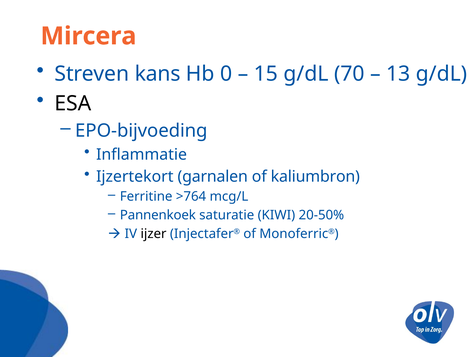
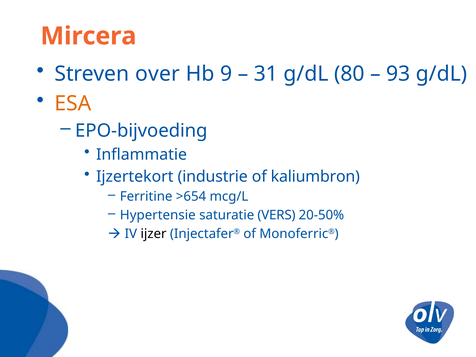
kans: kans -> over (157, 74)
0: 0 -> 9 (226, 74)
15: 15 -> 31 (266, 74)
70: 70 -> 80 (349, 74)
13: 13 -> 93 (398, 74)
ESA colour: black -> orange (73, 104)
garnalen: garnalen -> industrie (213, 177)
>764: >764 -> >654 (191, 197)
Pannenkoek: Pannenkoek -> Hypertensie (158, 215)
KIWI: KIWI -> VERS (276, 215)
